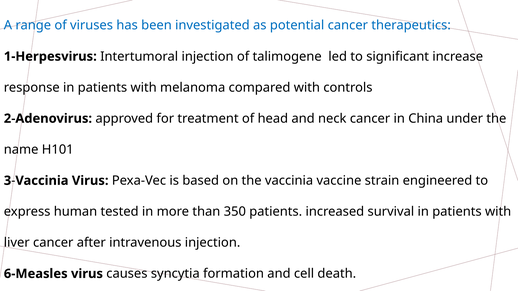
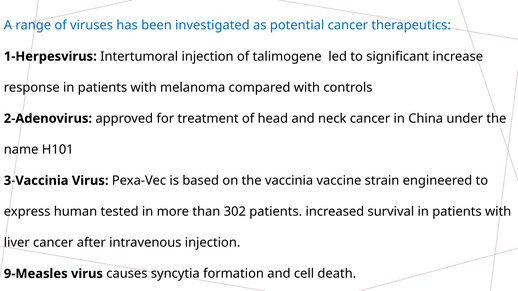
350: 350 -> 302 (235, 212)
6-Measles: 6-Measles -> 9-Measles (36, 274)
